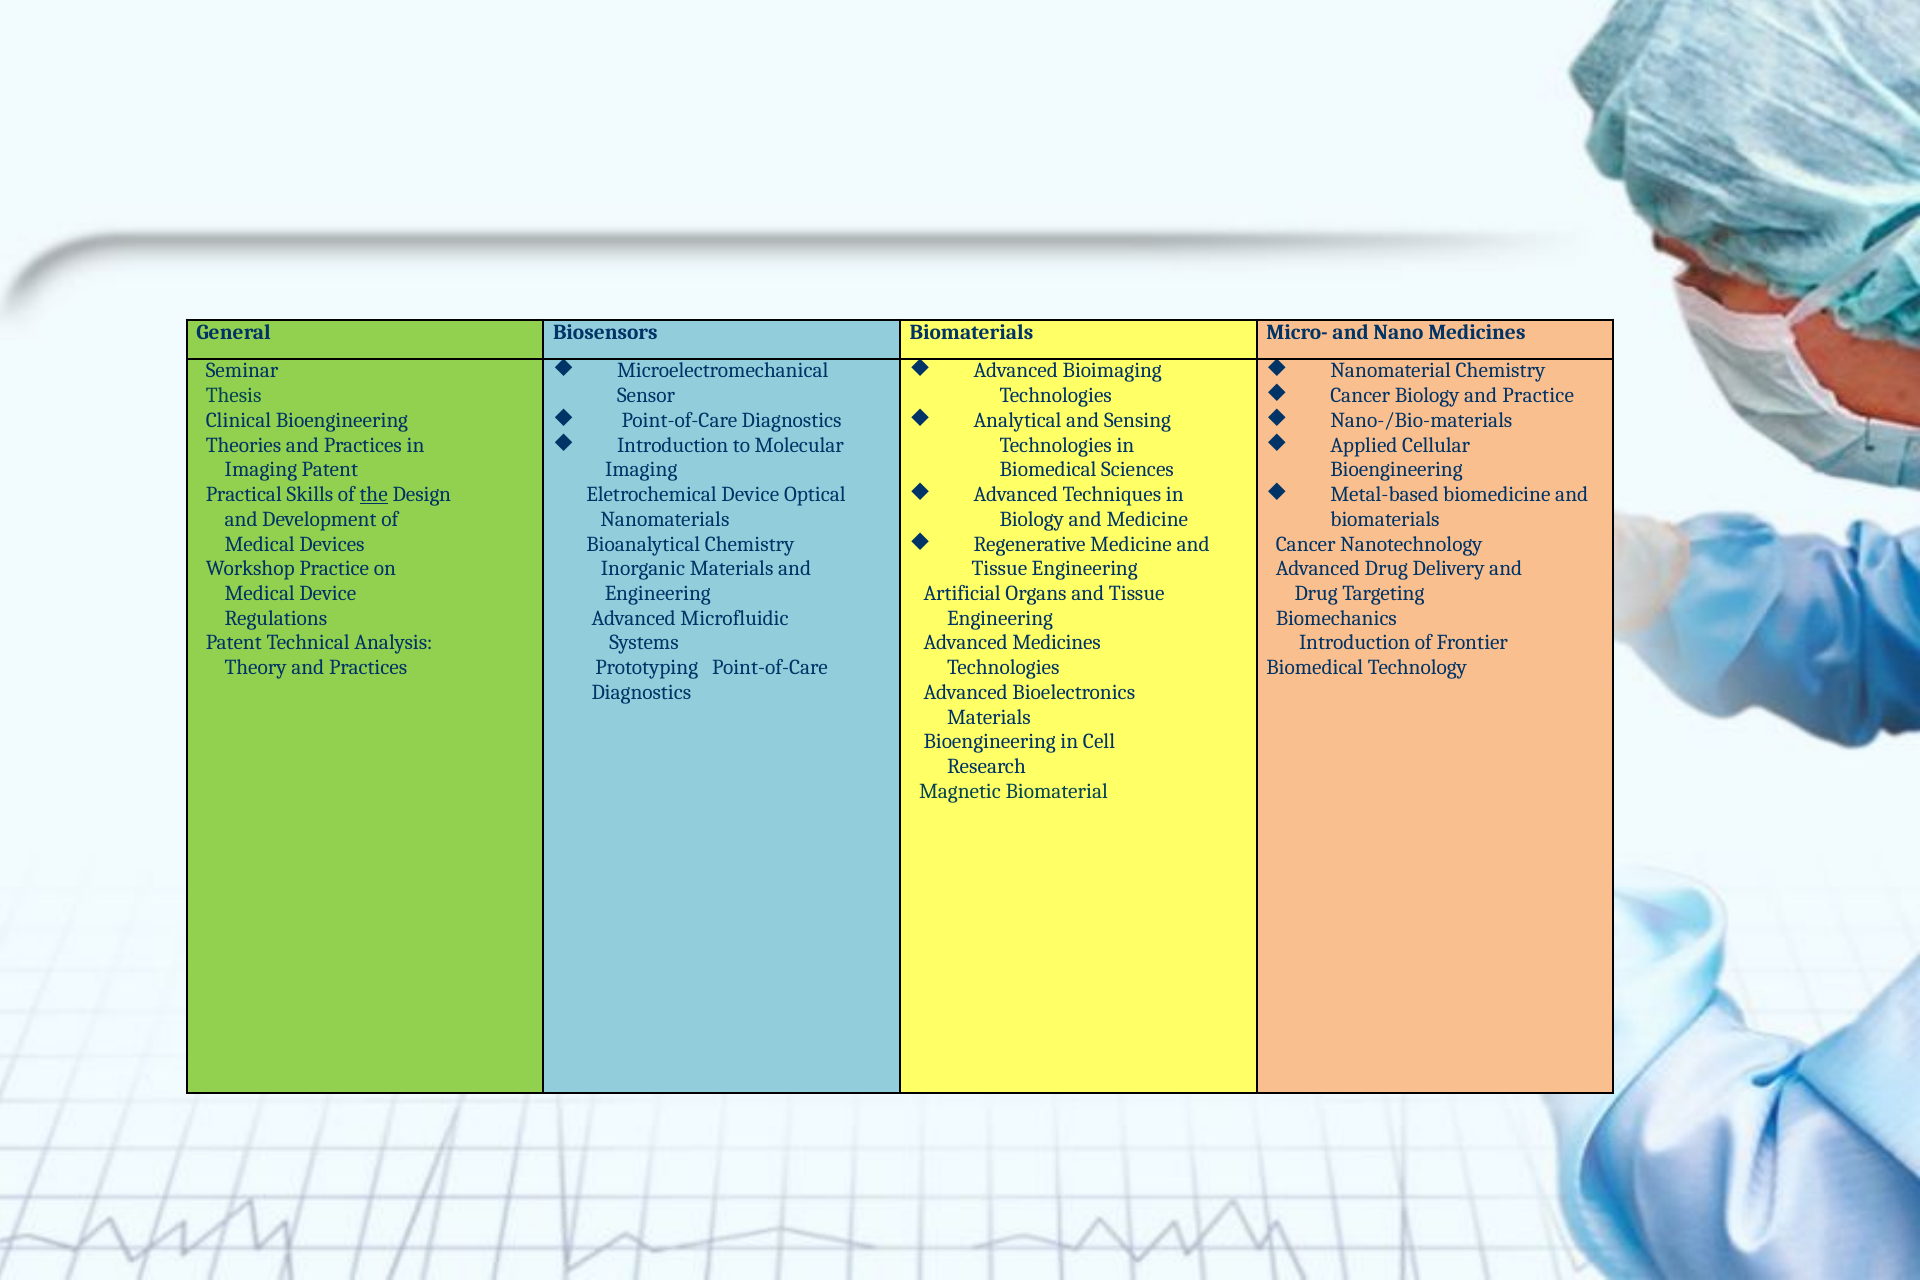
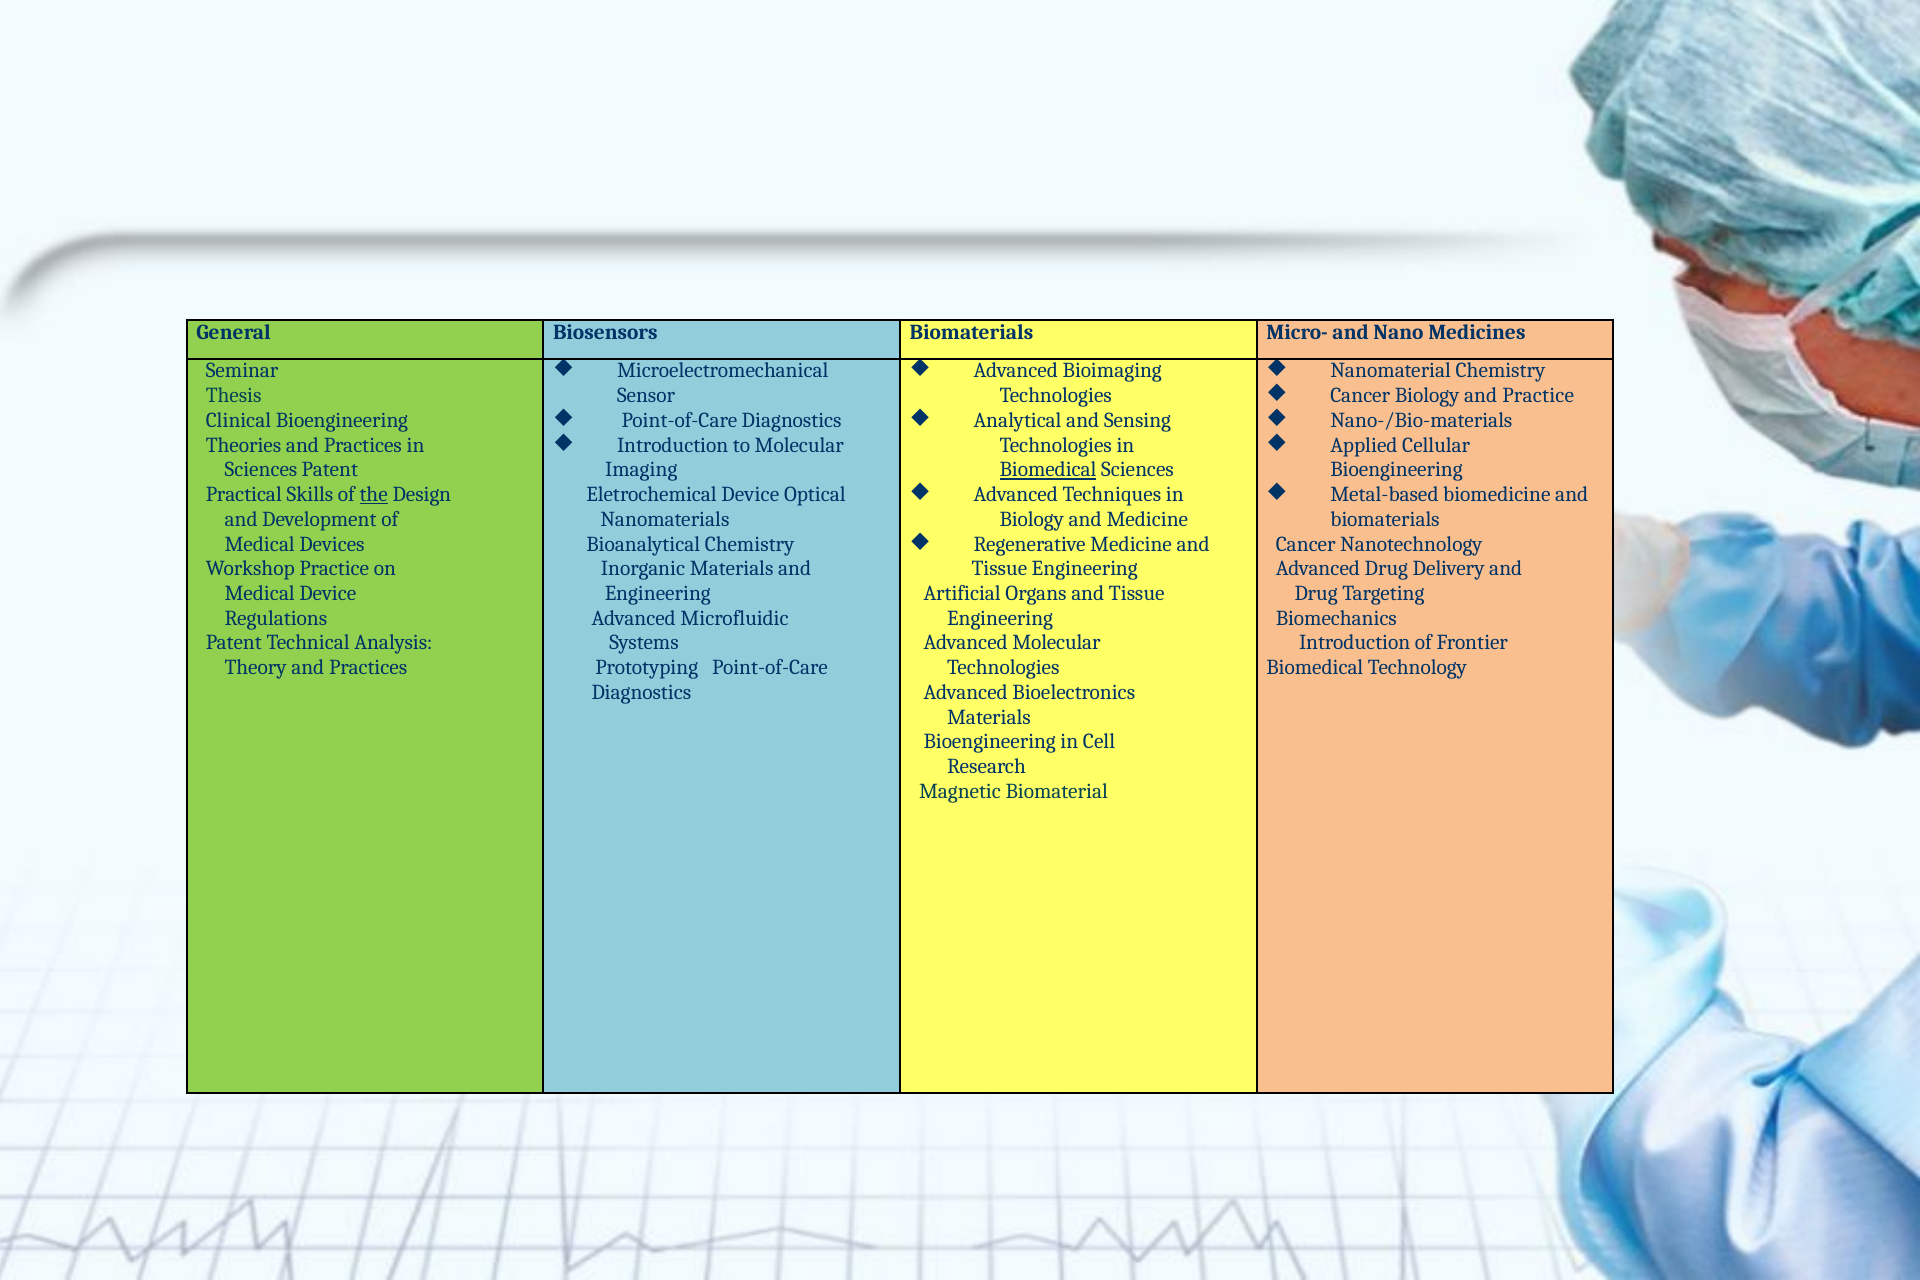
Imaging: Imaging -> Sciences (261, 470)
Biomedical underline: none -> present (1048, 470)
Advanced Medicines: Medicines -> Molecular (1057, 643)
